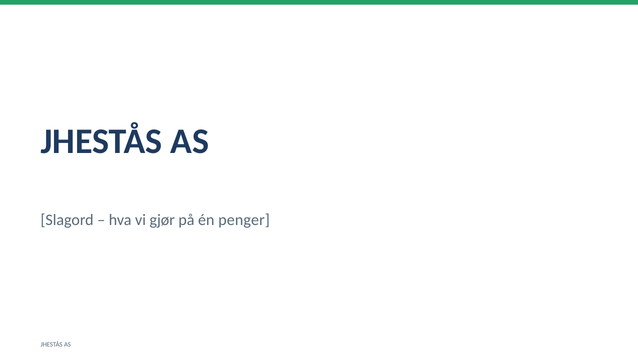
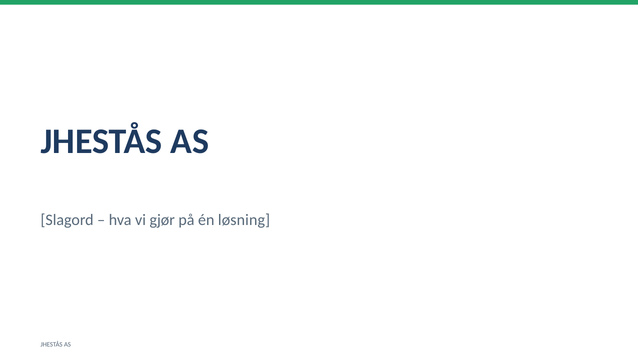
penger: penger -> løsning (244, 220)
